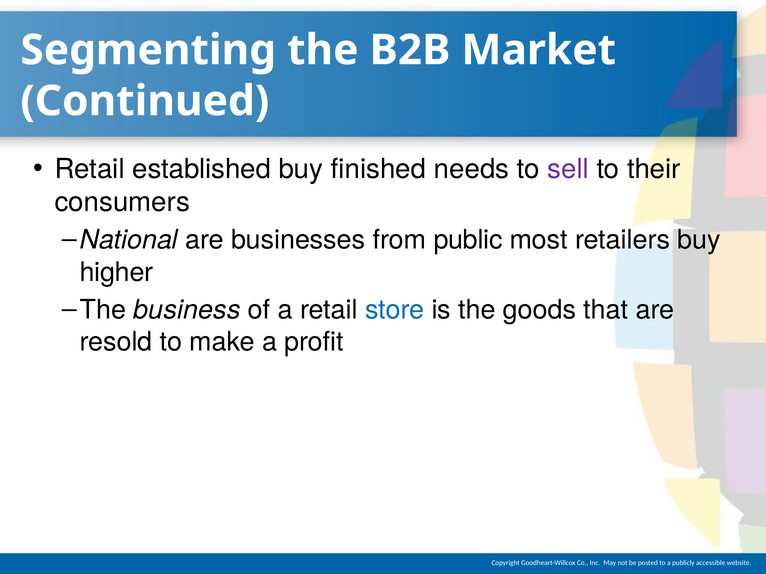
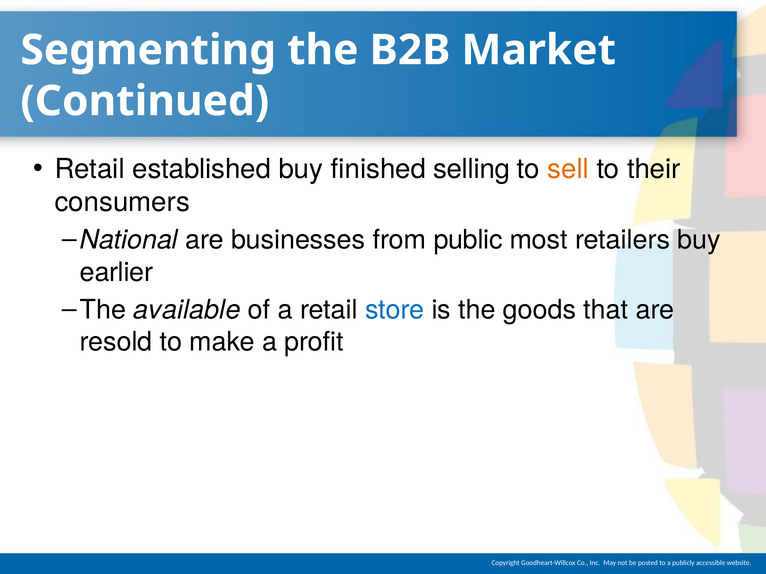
needs: needs -> selling (472, 169)
sell colour: purple -> orange (568, 169)
higher: higher -> earlier (116, 273)
business: business -> available (187, 310)
